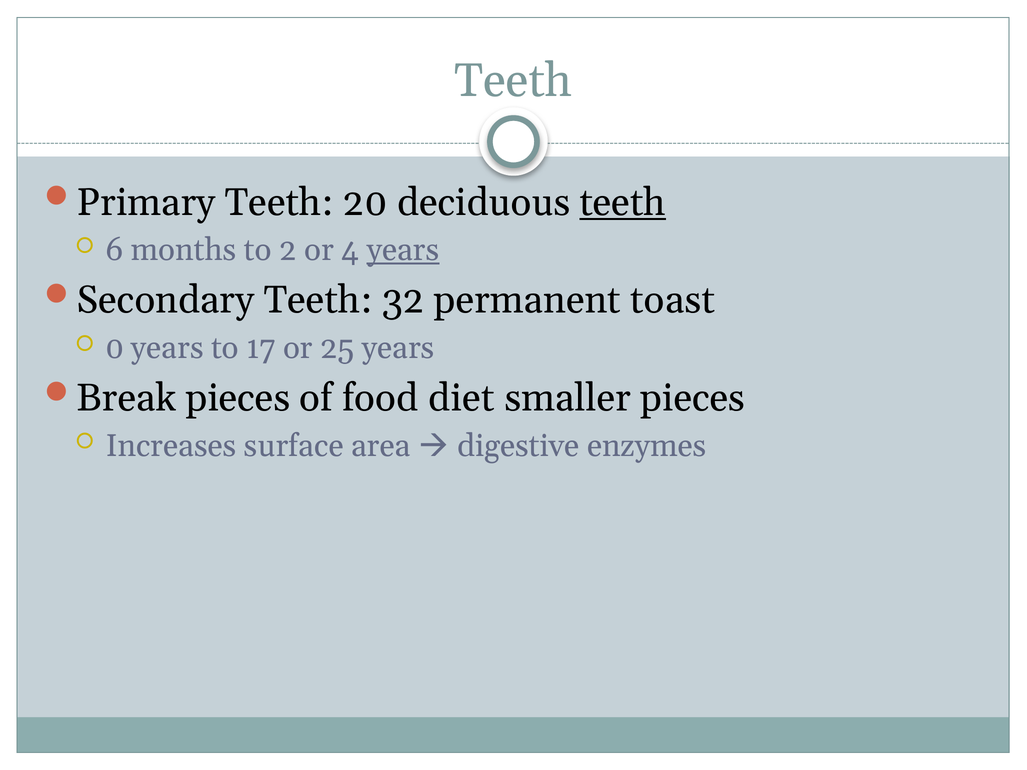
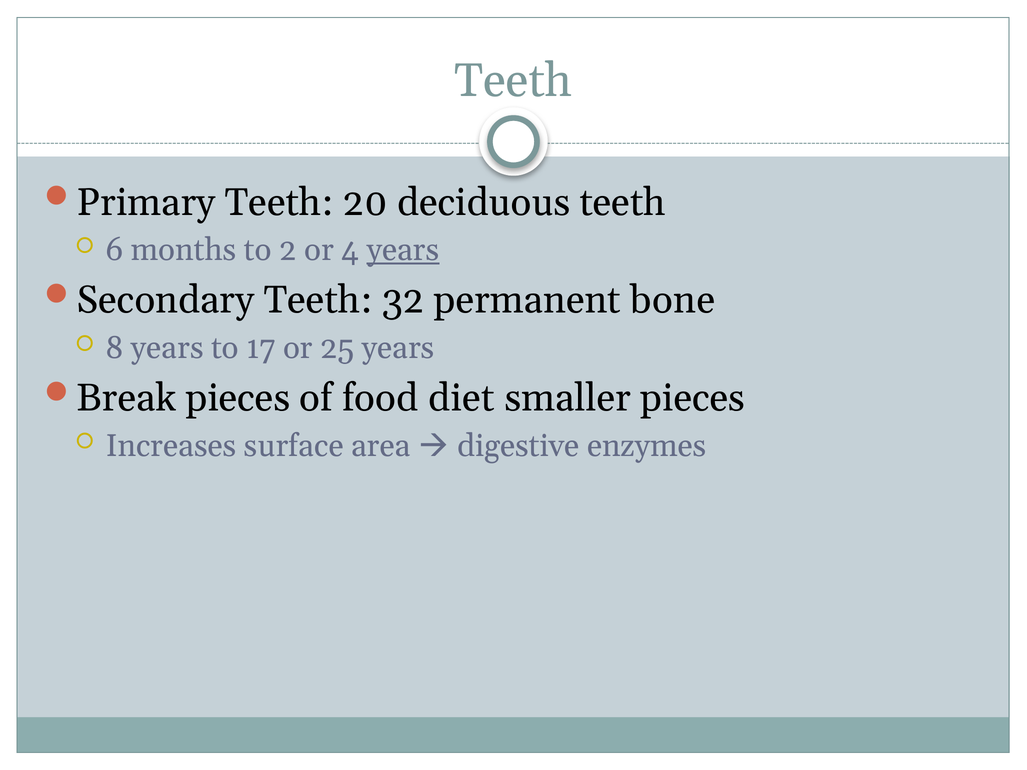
teeth underline: present -> none (623, 202)
toast: toast -> bone (673, 300)
0: 0 -> 8 (115, 348)
